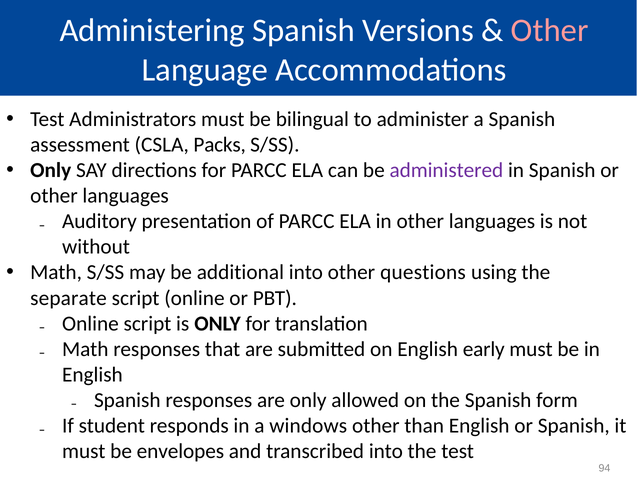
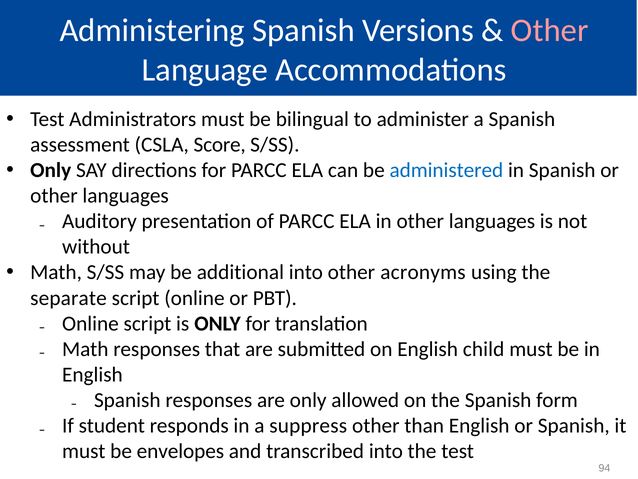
Packs: Packs -> Score (220, 145)
administered colour: purple -> blue (446, 170)
questions: questions -> acronyms (423, 272)
early: early -> child (484, 349)
windows: windows -> suppress (308, 425)
